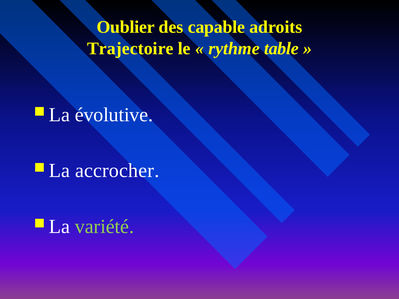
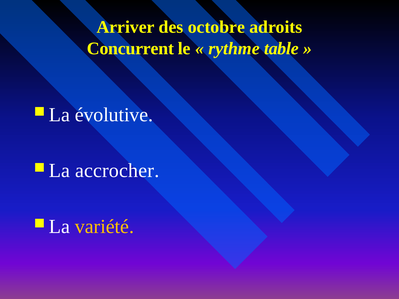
Oublier: Oublier -> Arriver (126, 27)
capable: capable -> octobre (216, 27)
Trajectoire: Trajectoire -> Concurrent (130, 48)
variété colour: light green -> yellow (104, 227)
